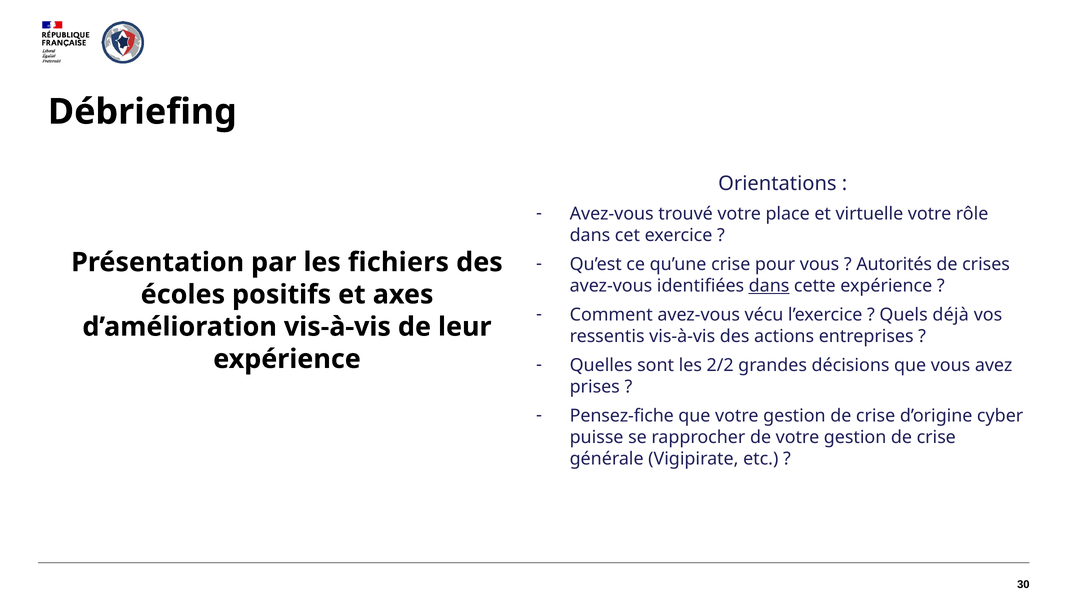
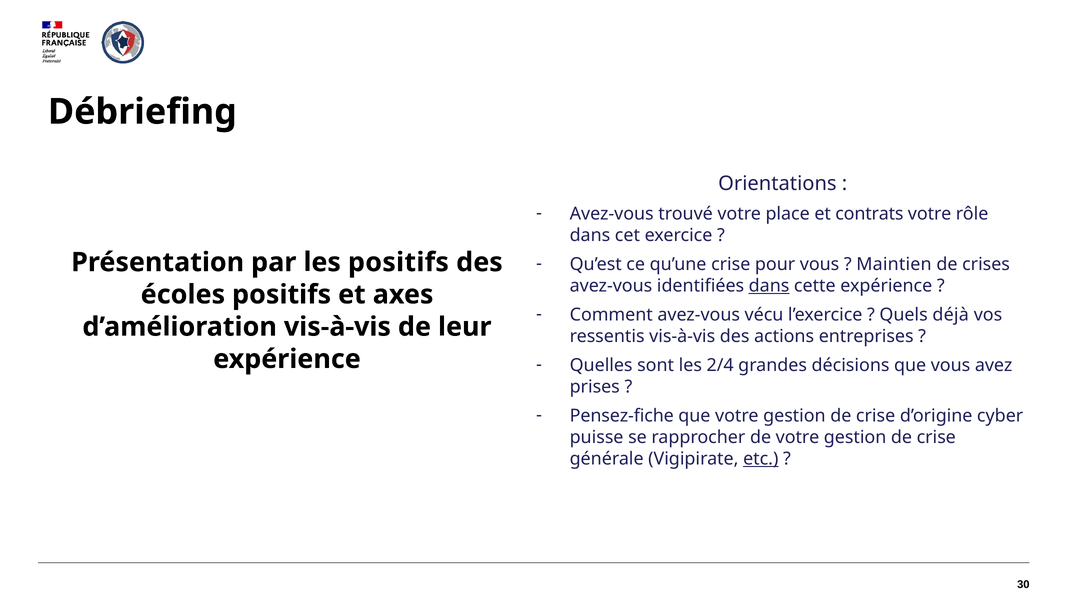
virtuelle: virtuelle -> contrats (869, 214)
Autorités: Autorités -> Maintien (894, 264)
les fichiers: fichiers -> positifs (398, 262)
2/2: 2/2 -> 2/4 (720, 365)
etc underline: none -> present (761, 459)
